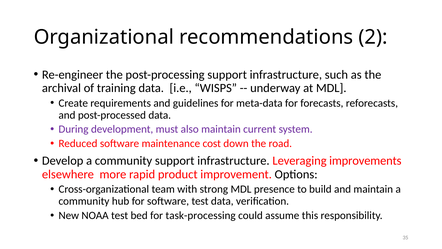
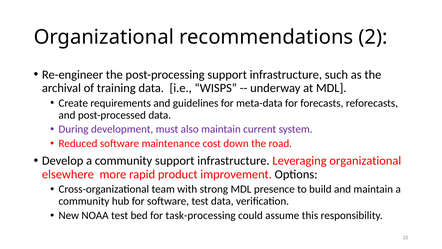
Leveraging improvements: improvements -> organizational (365, 161)
